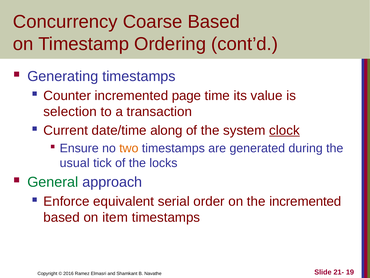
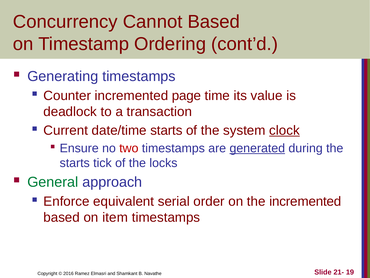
Coarse: Coarse -> Cannot (153, 22)
selection: selection -> deadlock (70, 112)
date/time along: along -> starts (166, 130)
two colour: orange -> red (129, 148)
generated underline: none -> present (257, 148)
usual: usual -> starts (75, 163)
